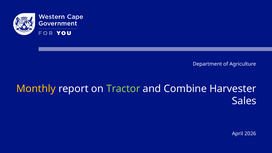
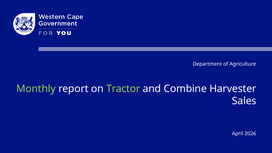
Monthly colour: yellow -> light green (36, 89)
